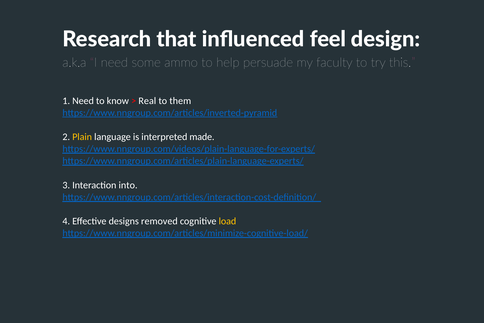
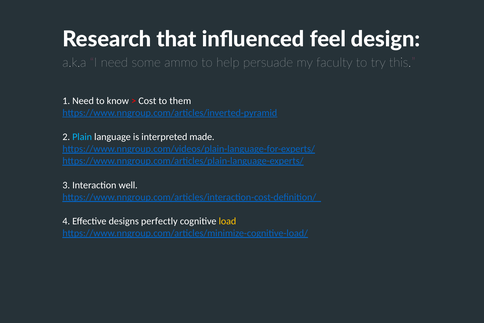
Real: Real -> Cost (147, 101)
Plain colour: yellow -> light blue (82, 137)
into: into -> well (128, 185)
removed: removed -> perfectly (159, 221)
